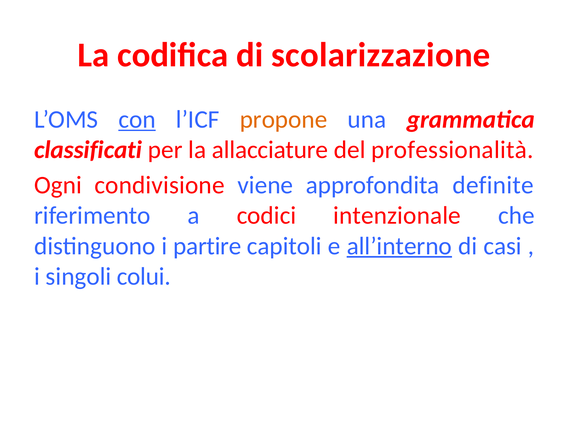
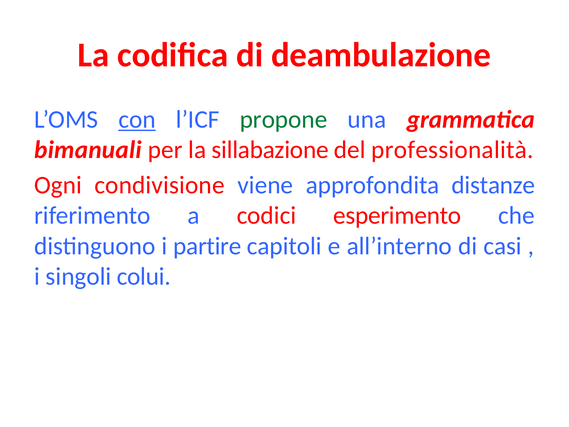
scolarizzazione: scolarizzazione -> deambulazione (381, 55)
propone colour: orange -> green (283, 119)
classificati: classificati -> bimanuali (88, 150)
allacciature: allacciature -> sillabazione (270, 150)
definite: definite -> distanze (493, 185)
intenzionale: intenzionale -> esperimento (397, 215)
all’interno underline: present -> none (399, 246)
